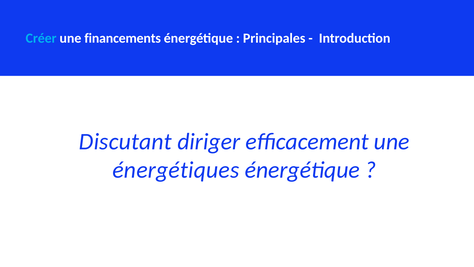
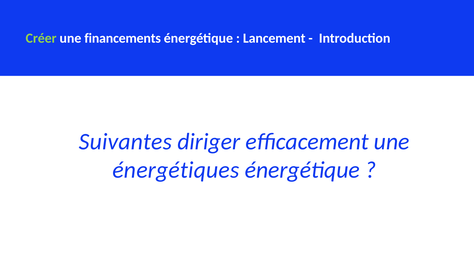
Créer colour: light blue -> light green (41, 38)
Principales: Principales -> Lancement (274, 38)
Discutant: Discutant -> Suivantes (125, 141)
